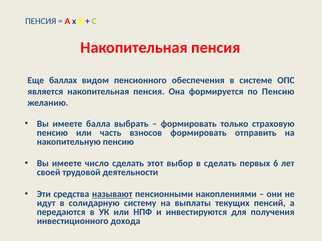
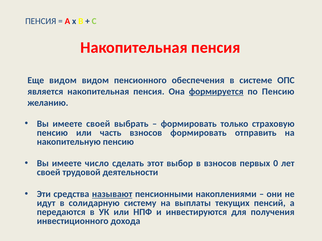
Еще баллах: баллах -> видом (63, 80)
формируется underline: none -> present (216, 92)
имеете балла: балла -> своей (98, 124)
в сделать: сделать -> взносов (220, 164)
6: 6 -> 0 (276, 164)
